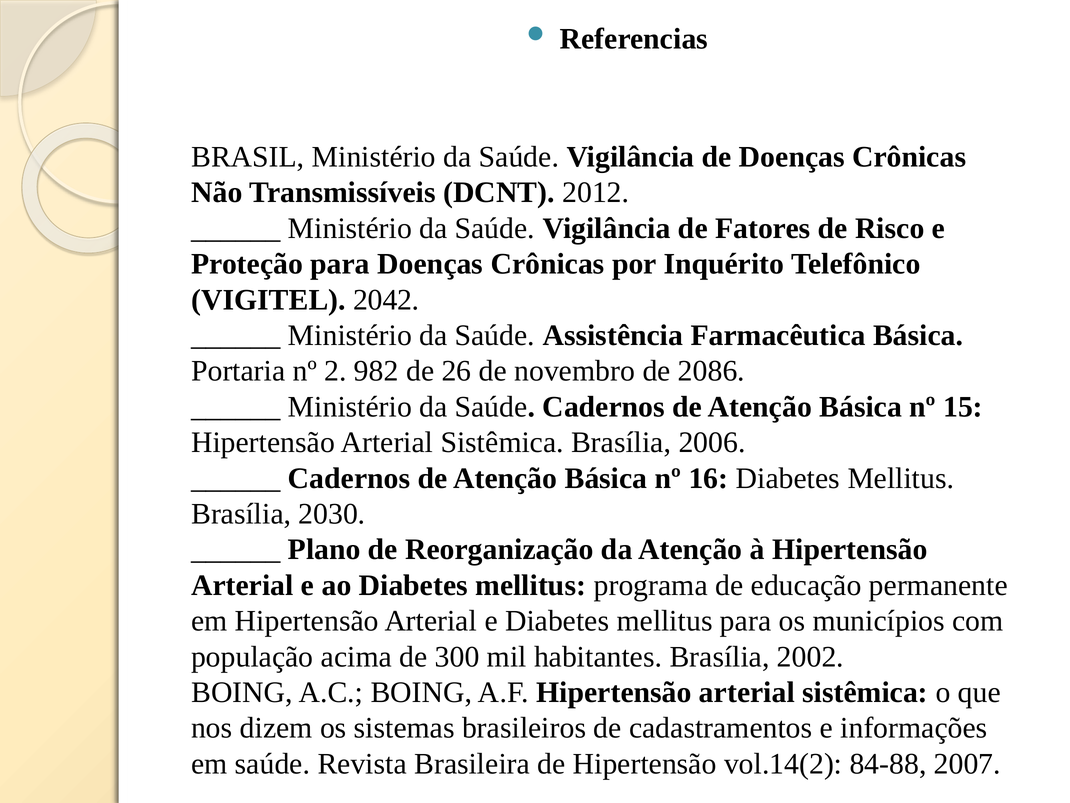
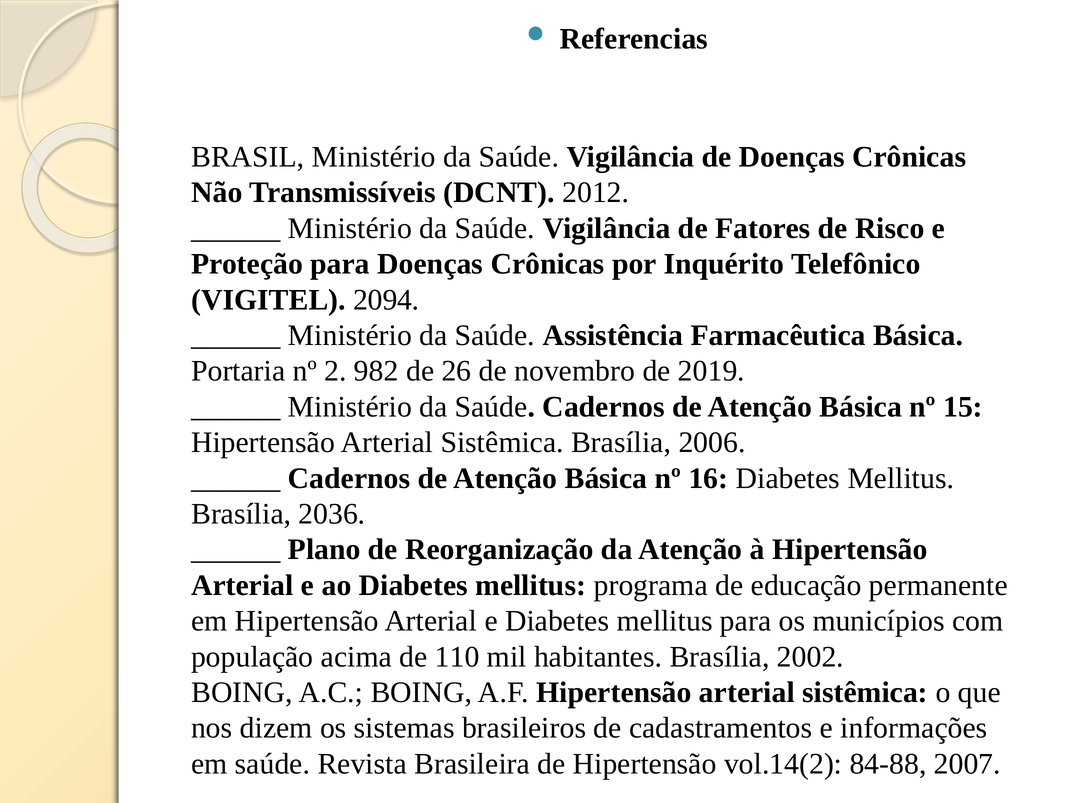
2042: 2042 -> 2094 (386, 300)
2086: 2086 -> 2019 (711, 371)
2030: 2030 -> 2036 (332, 514)
300: 300 -> 110 (457, 656)
